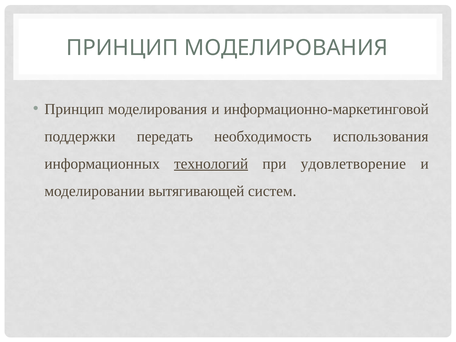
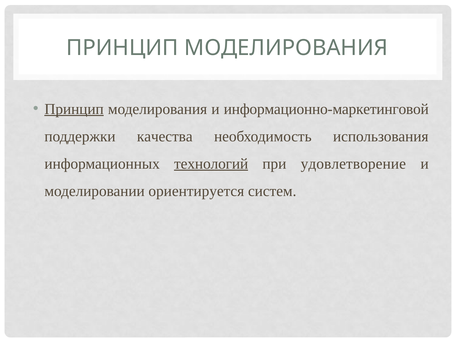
Принцип underline: none -> present (74, 109)
передать: передать -> качества (165, 136)
вытягивающей: вытягивающей -> ориентируется (196, 191)
